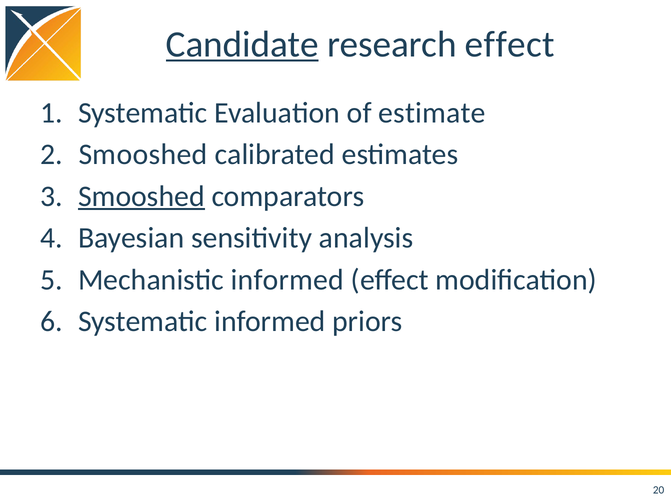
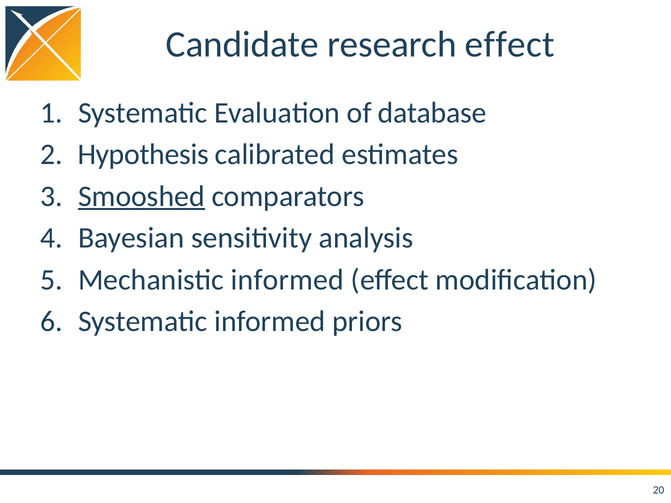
Candidate underline: present -> none (242, 45)
estimate: estimate -> database (432, 113)
Smooshed: Smooshed -> Hypothesis (143, 155)
